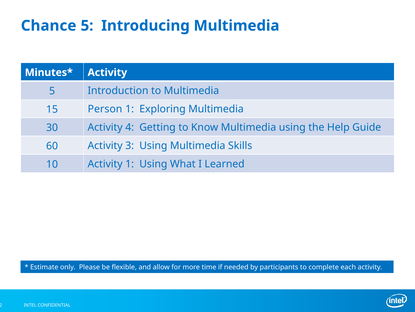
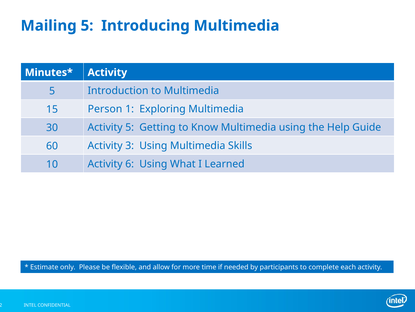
Chance: Chance -> Mailing (49, 26)
30 Activity 4: 4 -> 5 (130, 127)
Activity 1: 1 -> 6 (130, 164)
